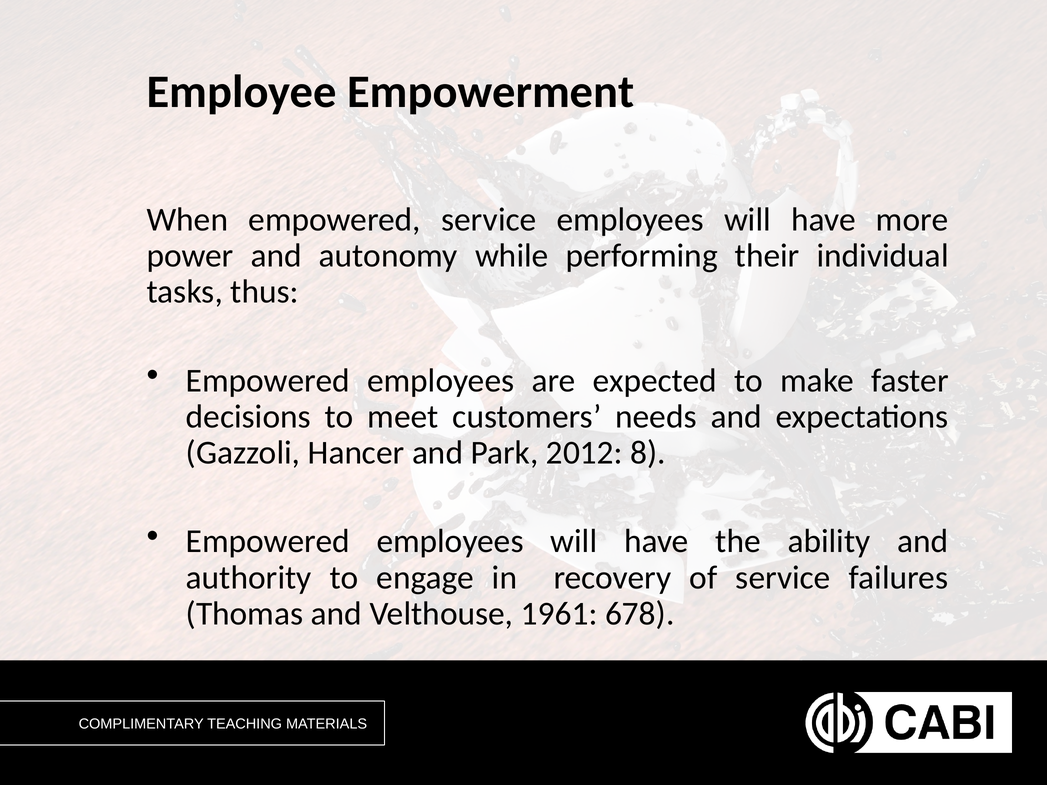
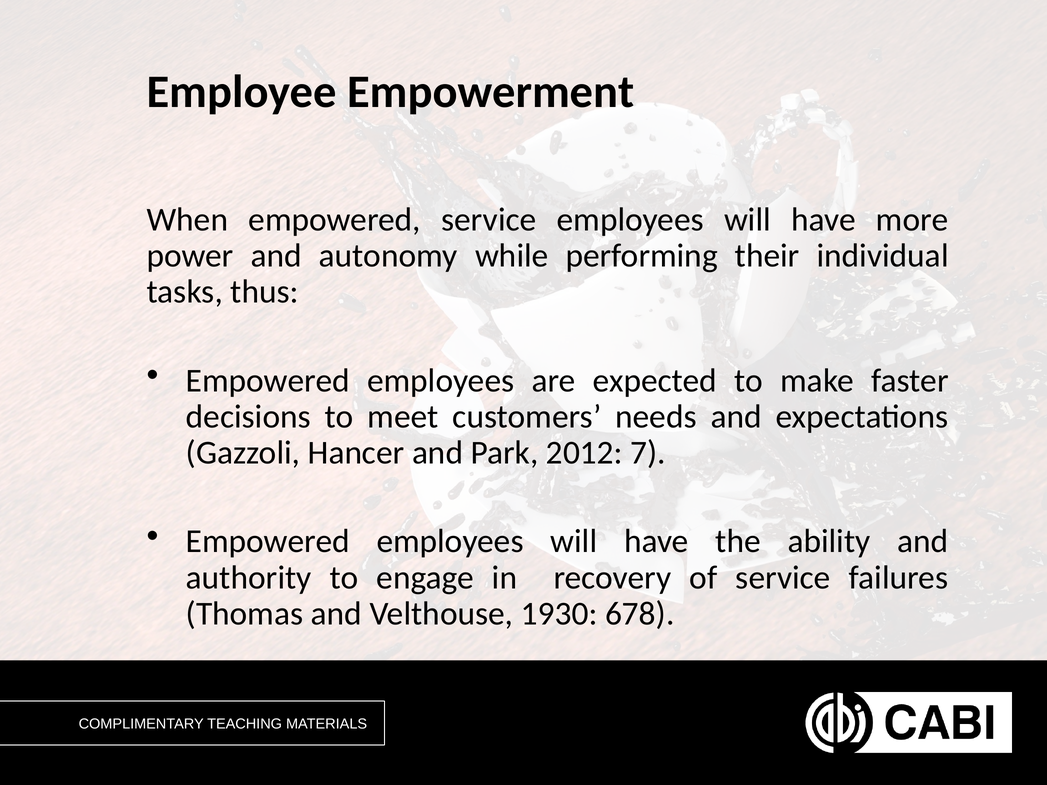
8: 8 -> 7 (648, 453)
1961: 1961 -> 1930 (559, 614)
